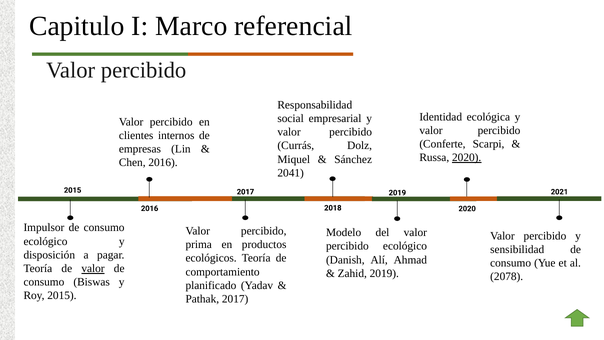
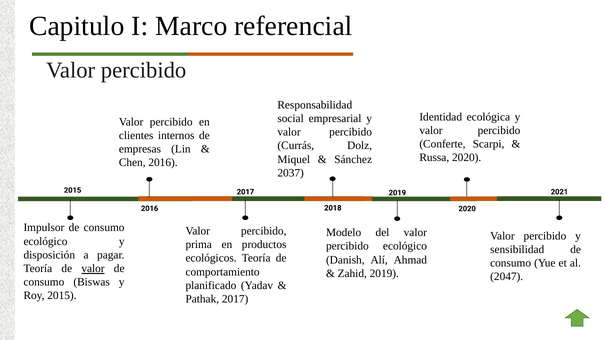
2020 underline: present -> none (467, 158)
2041: 2041 -> 2037 (291, 173)
2078: 2078 -> 2047 (507, 277)
